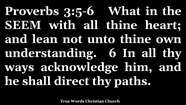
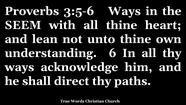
3:5-6 What: What -> Ways (124, 11)
